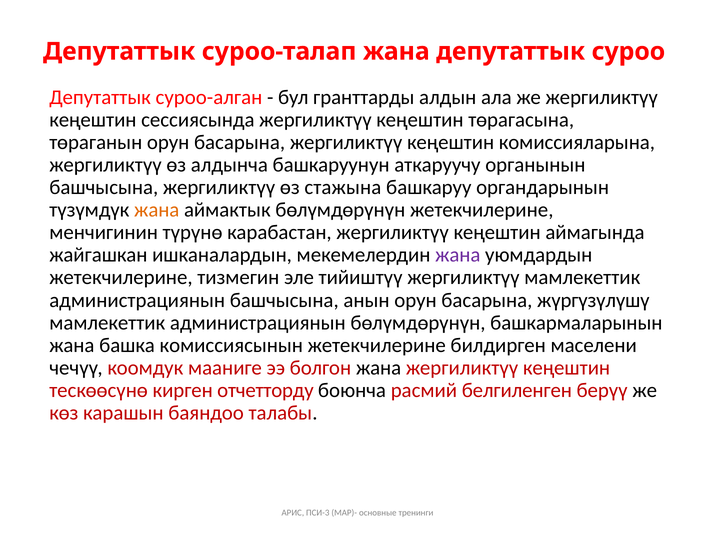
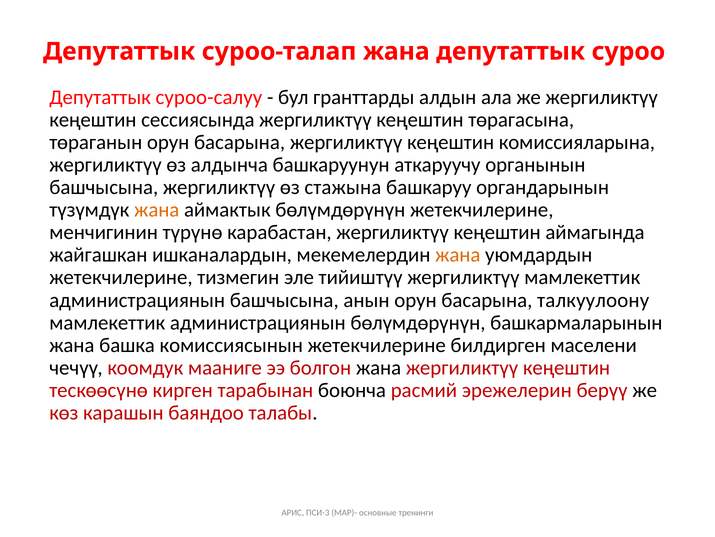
суроо-алган: суроо-алган -> суроо-салуу (209, 97)
жана colour: purple -> orange (458, 255)
жүргүзүлүшү: жүргүзүлүшү -> талкуулоону (593, 300)
отчетторду: отчетторду -> тарабынан (265, 390)
белгиленген: белгиленген -> эрежелерин (517, 390)
